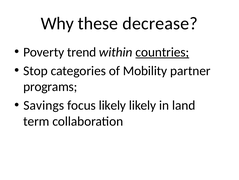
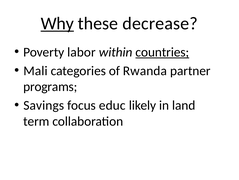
Why underline: none -> present (57, 23)
trend: trend -> labor (81, 52)
Stop: Stop -> Mali (35, 70)
Mobility: Mobility -> Rwanda (145, 70)
focus likely: likely -> educ (112, 105)
